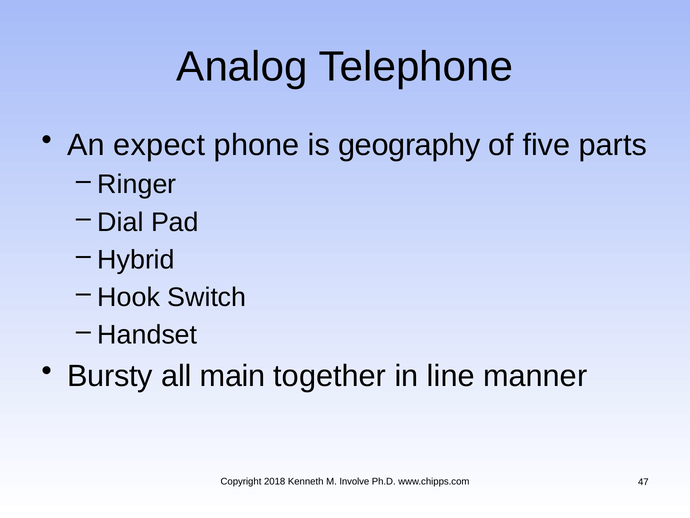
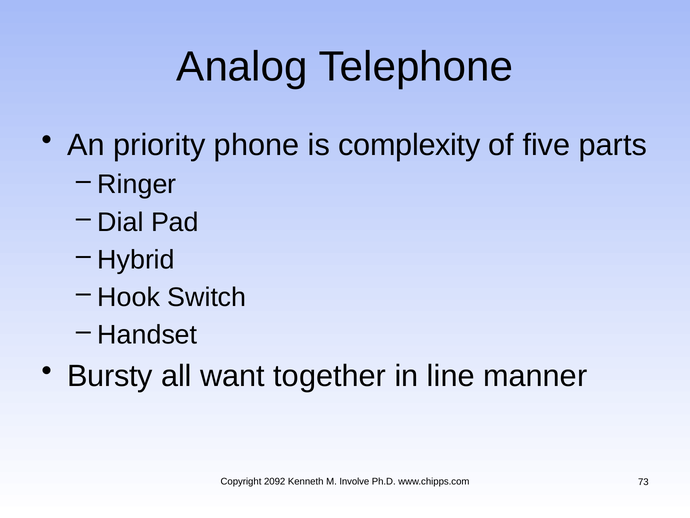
expect: expect -> priority (159, 145)
geography: geography -> complexity (409, 145)
main: main -> want (233, 376)
2018: 2018 -> 2092 (275, 481)
47: 47 -> 73 (643, 481)
